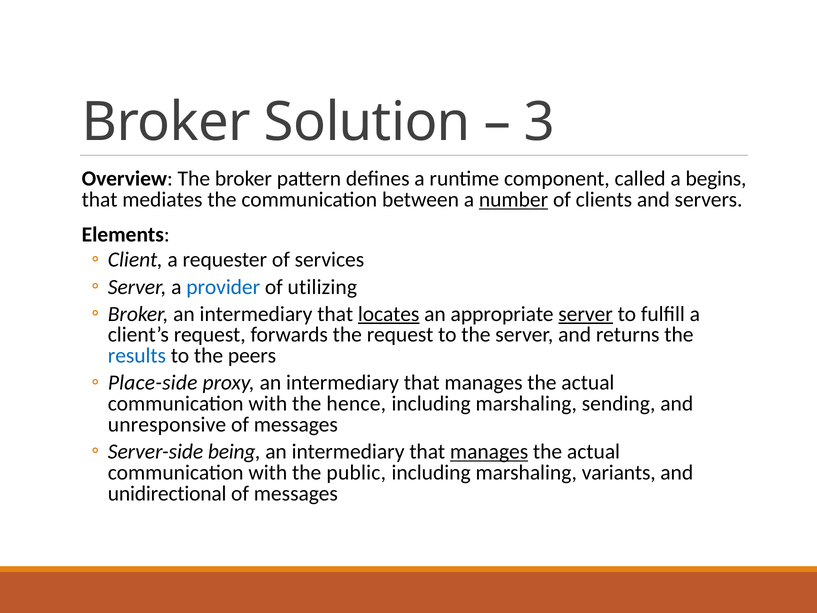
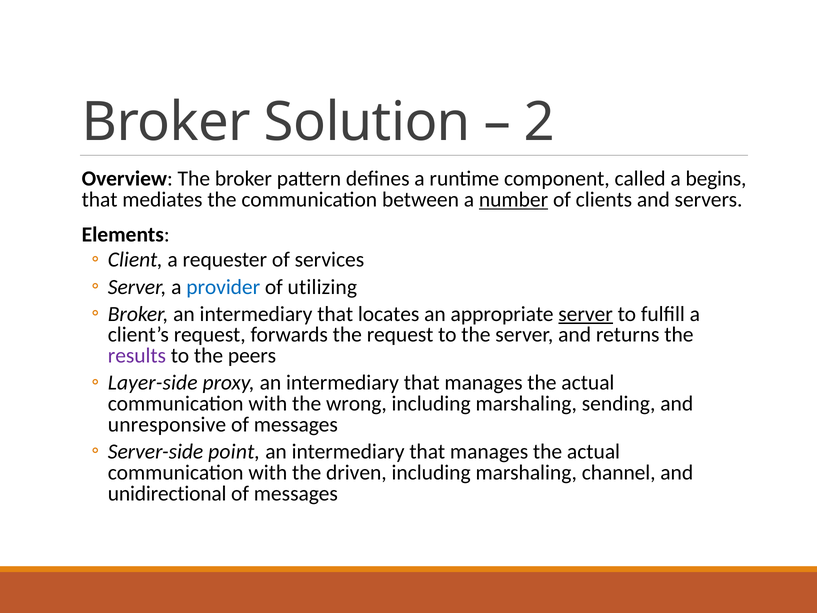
3: 3 -> 2 (539, 122)
locates underline: present -> none (389, 314)
results colour: blue -> purple (137, 356)
Place-side: Place-side -> Layer-side (153, 383)
hence: hence -> wrong (356, 404)
being: being -> point (234, 452)
manages underline: present -> none (489, 452)
public: public -> driven (356, 473)
variants: variants -> channel (619, 473)
